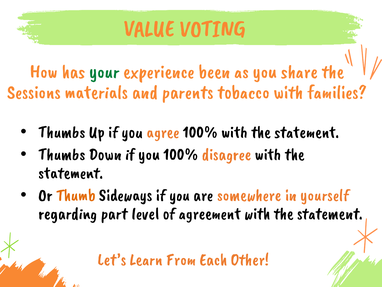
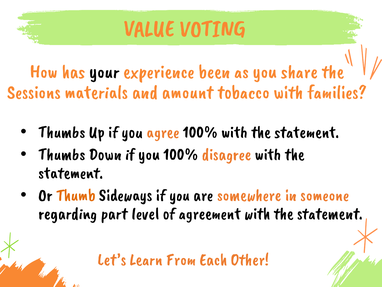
your colour: green -> black (104, 71)
parents: parents -> amount (188, 92)
yourself: yourself -> someone (325, 195)
